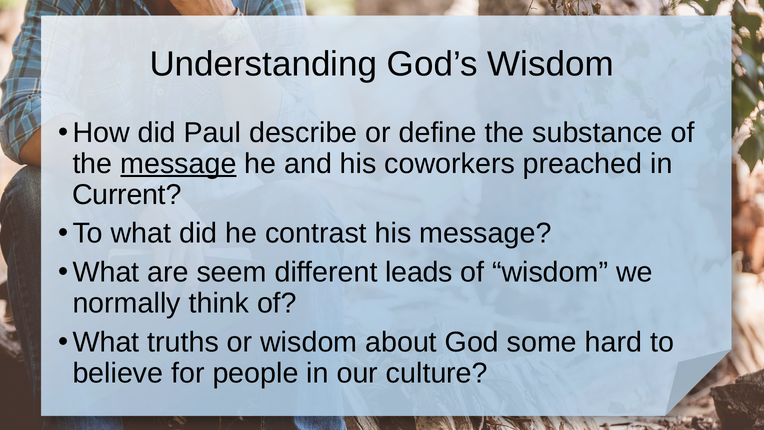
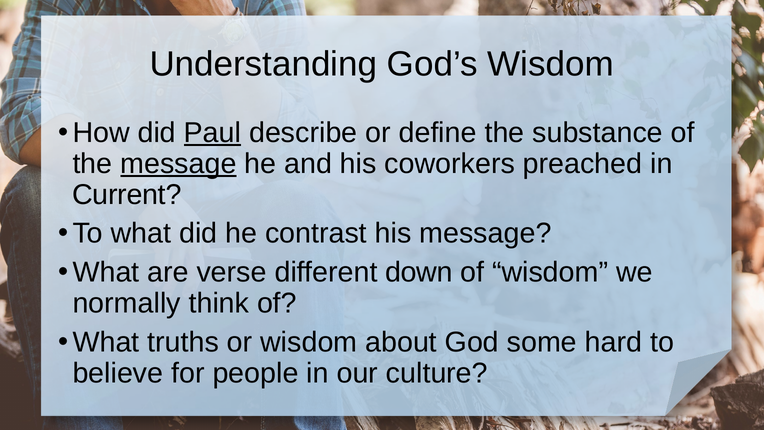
Paul underline: none -> present (213, 133)
seem: seem -> verse (232, 272)
leads: leads -> down (419, 272)
